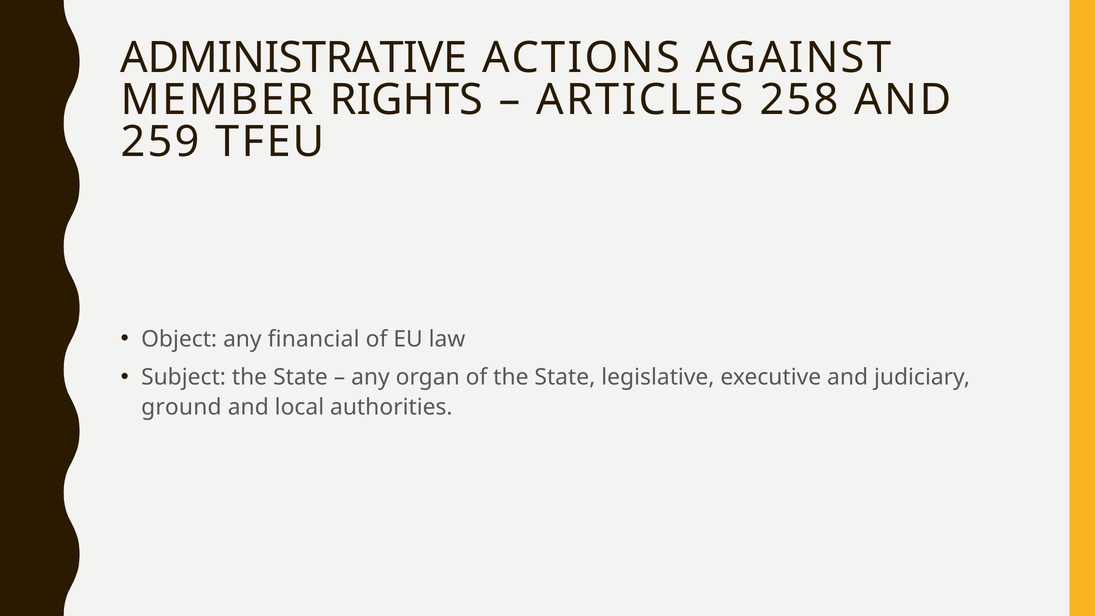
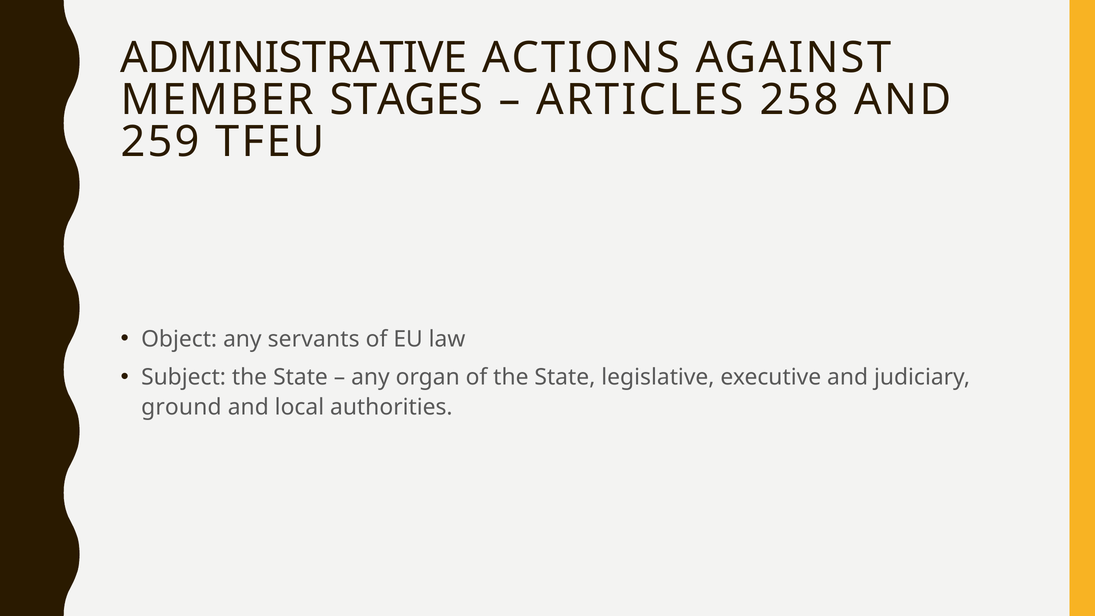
RIGHTS: RIGHTS -> STAGES (407, 100)
financial: financial -> servants (314, 339)
